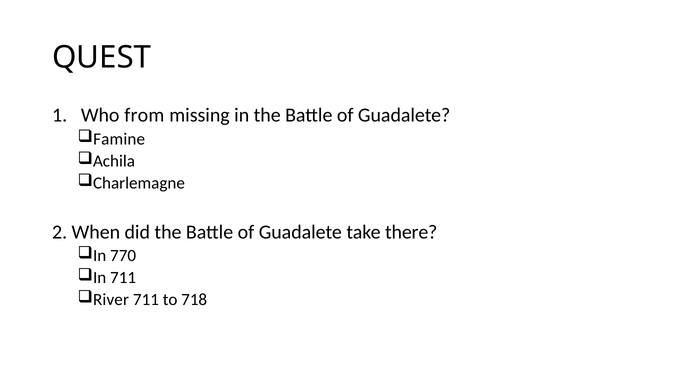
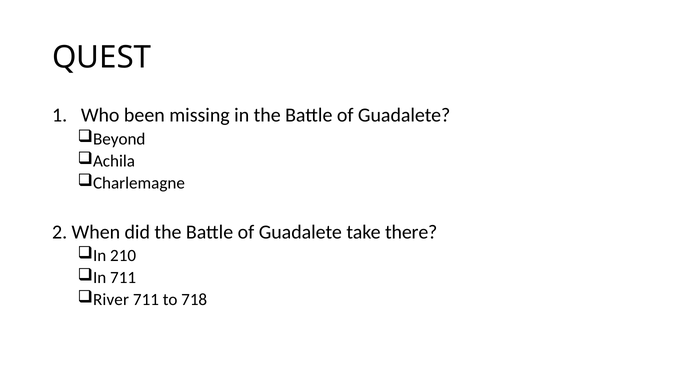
from: from -> been (144, 115)
Famine: Famine -> Beyond (119, 139)
770: 770 -> 210 (123, 256)
